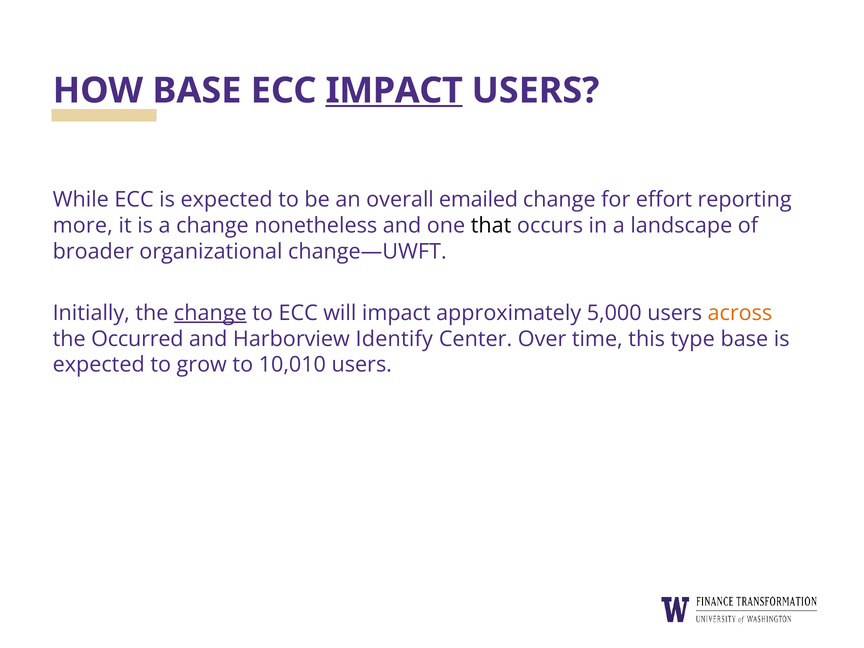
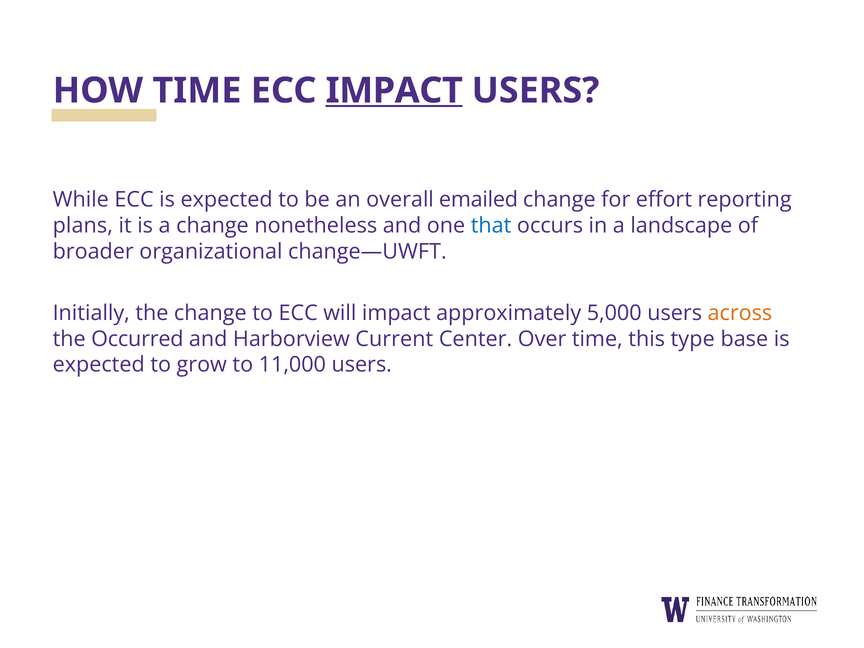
HOW BASE: BASE -> TIME (197, 91)
more: more -> plans (83, 226)
that colour: black -> blue (491, 226)
change underline: present -> none (210, 313)
Identify: Identify -> Current (394, 339)
10,010: 10,010 -> 11,000 (292, 365)
